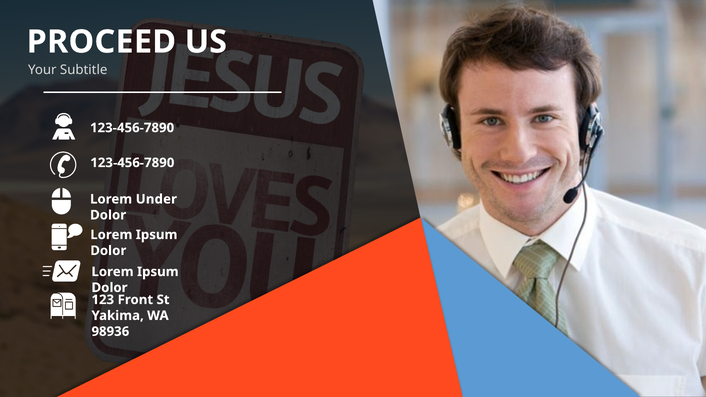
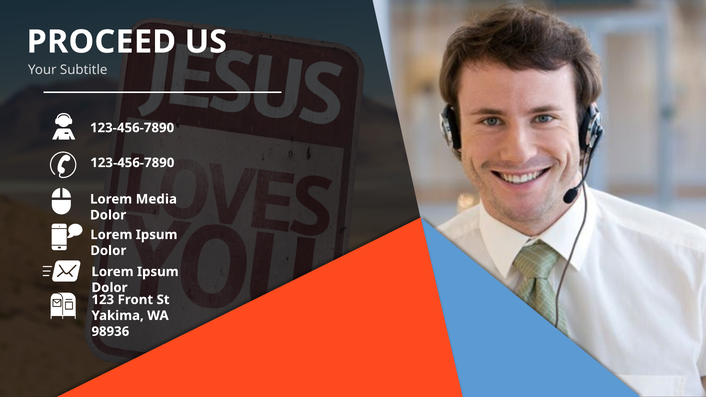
Under: Under -> Media (156, 199)
